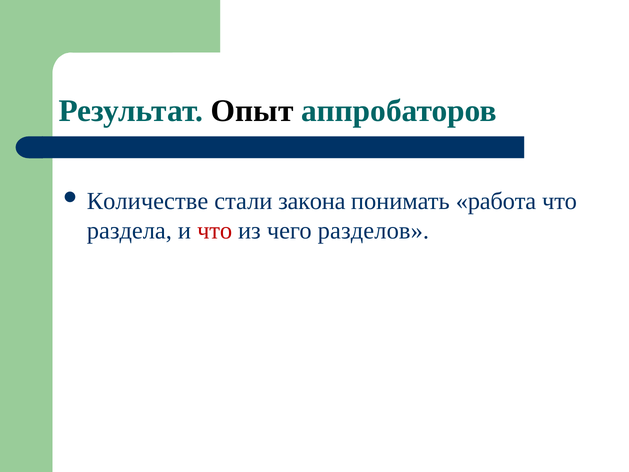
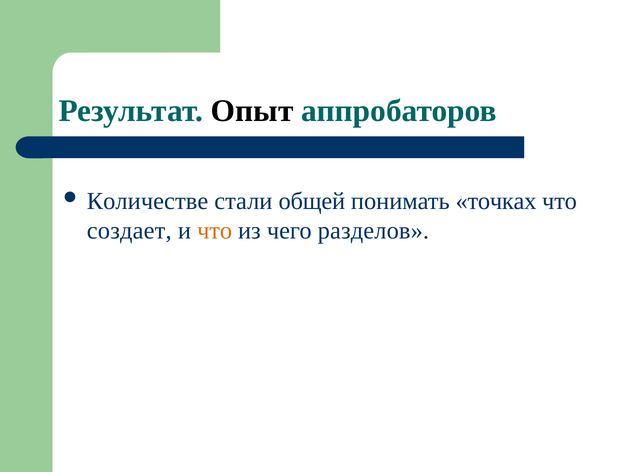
закона: закона -> общей (312, 201)
работа: работа -> точках (496, 201)
раздела: раздела -> создает (129, 230)
что colour: red -> orange (215, 230)
